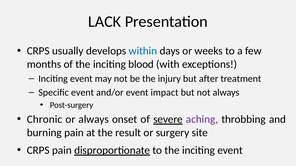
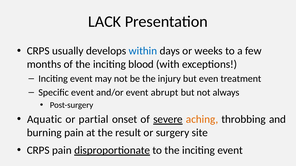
after: after -> even (209, 79)
impact: impact -> abrupt (165, 93)
Chronic: Chronic -> Aquatic (45, 120)
or always: always -> partial (94, 120)
aching colour: purple -> orange (202, 120)
